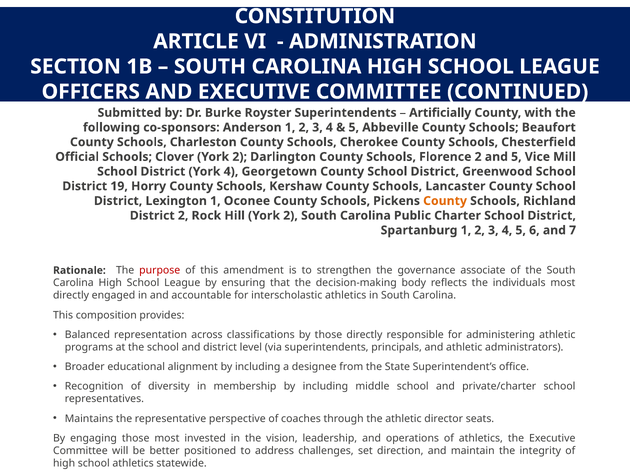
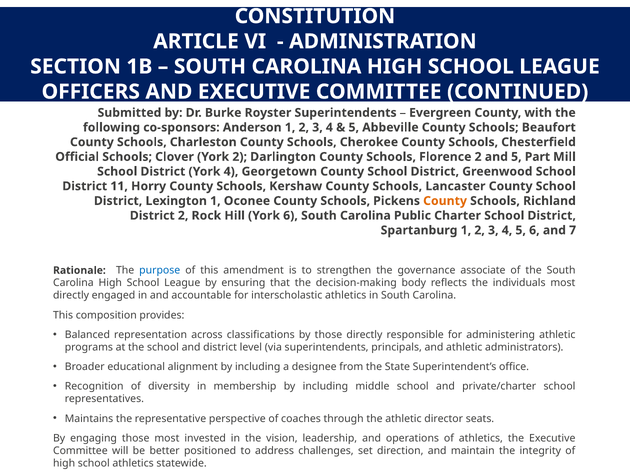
Artificially: Artificially -> Evergreen (440, 113)
Vice: Vice -> Part (537, 157)
19: 19 -> 11 (119, 186)
Hill York 2: 2 -> 6 (291, 216)
purpose colour: red -> blue (160, 271)
